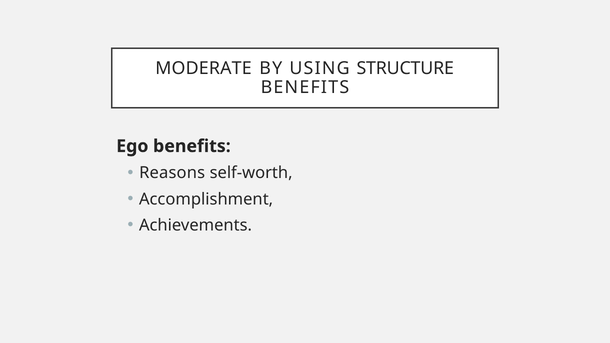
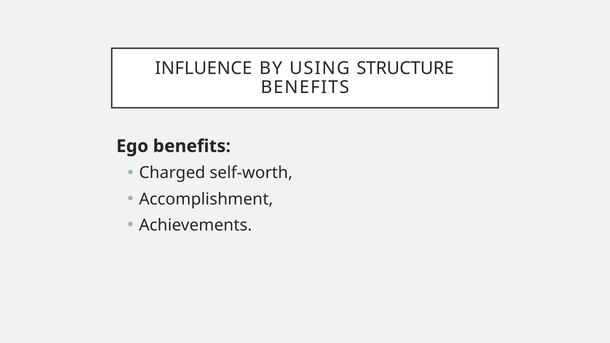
MODERATE: MODERATE -> INFLUENCE (203, 68)
Reasons: Reasons -> Charged (172, 173)
